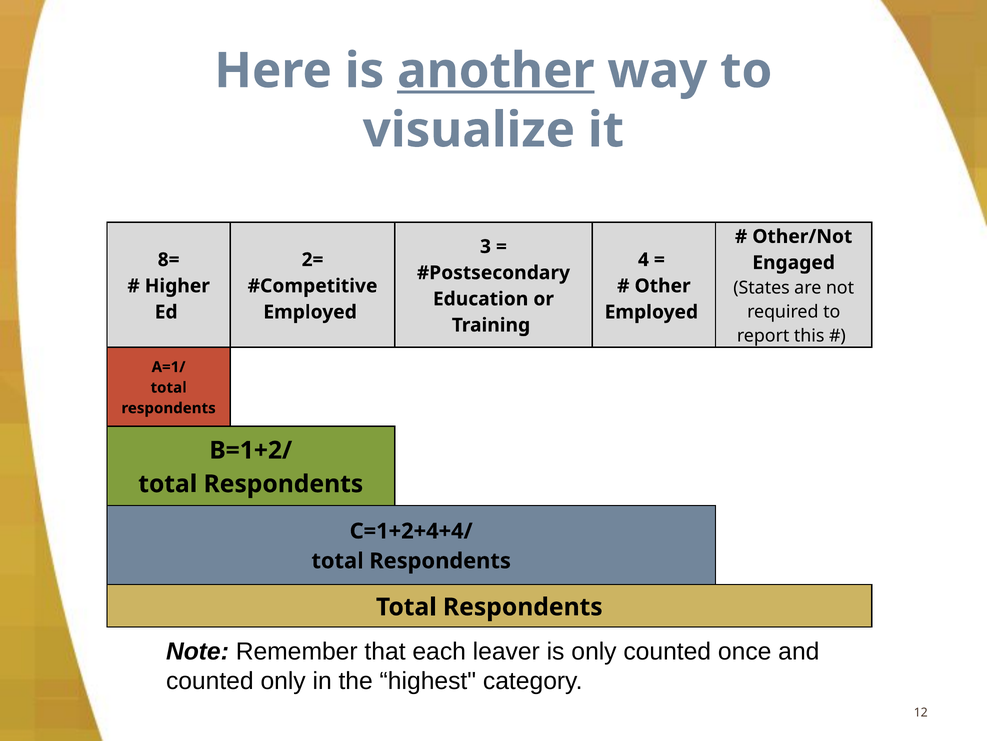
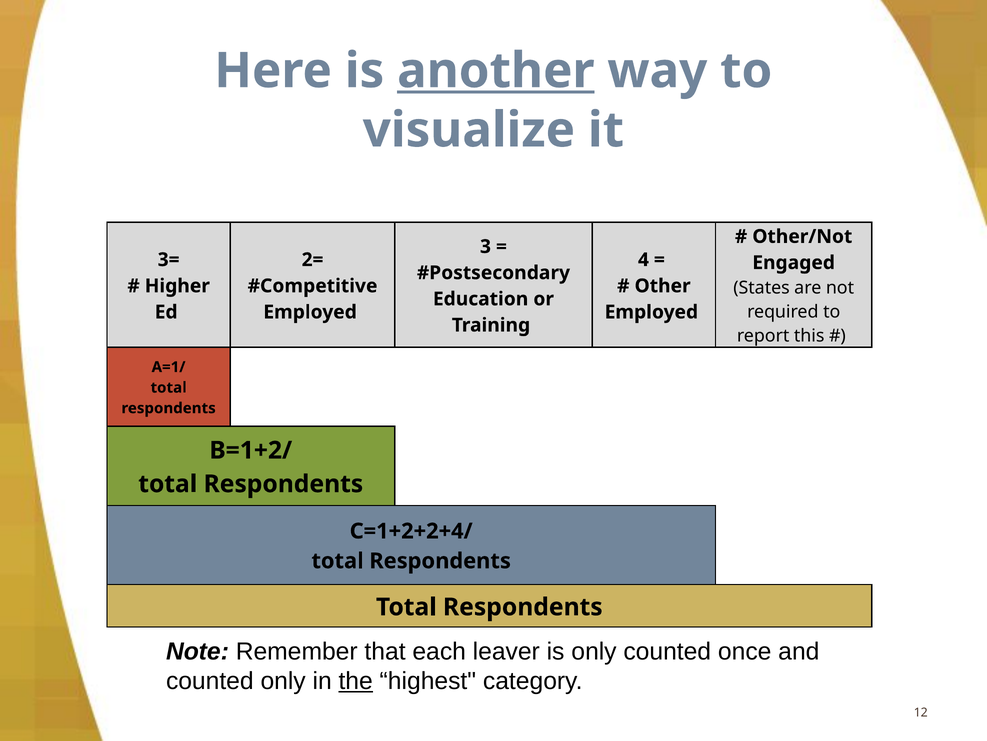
8=: 8= -> 3= (169, 259)
C=1+2+4+4/: C=1+2+4+4/ -> C=1+2+2+4/ (411, 531)
the underline: none -> present (356, 680)
